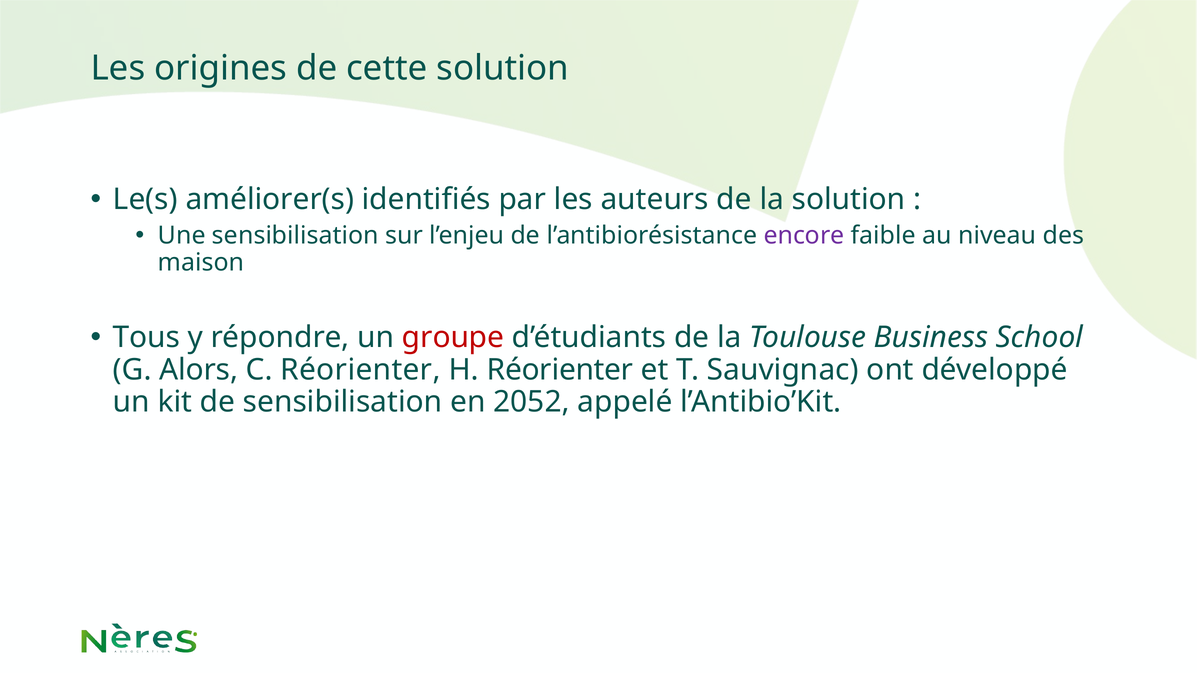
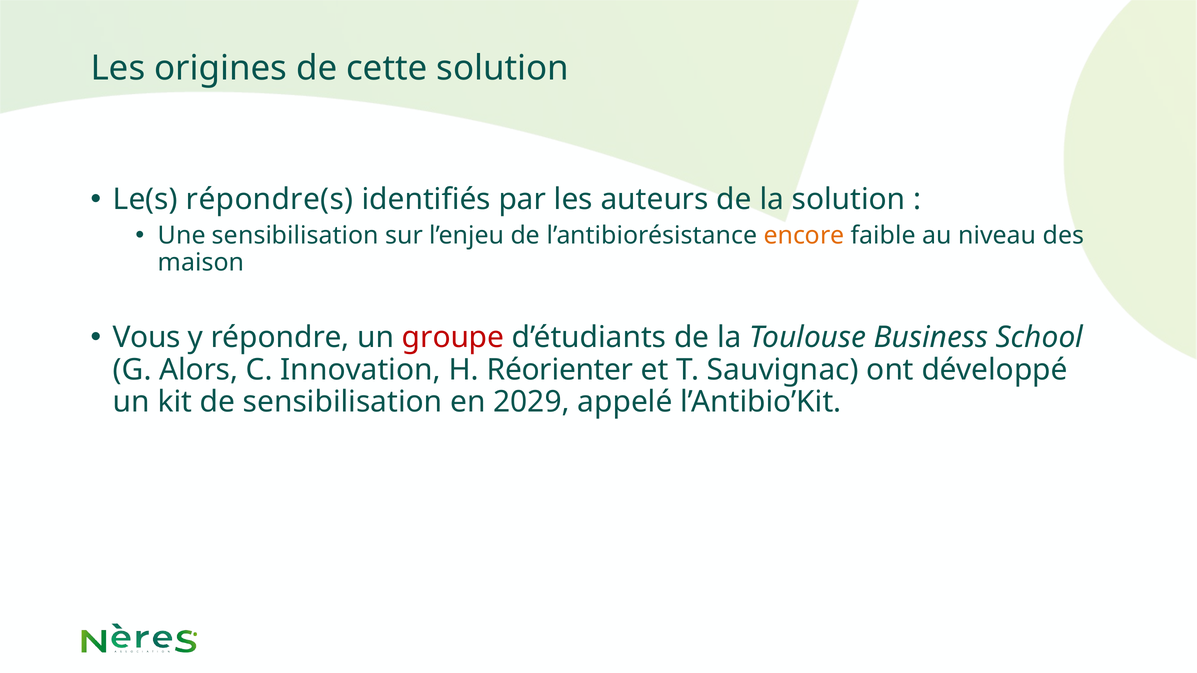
améliorer(s: améliorer(s -> répondre(s (270, 200)
encore colour: purple -> orange (804, 235)
Tous: Tous -> Vous (147, 338)
C Réorienter: Réorienter -> Innovation (361, 370)
2052: 2052 -> 2029 (531, 402)
